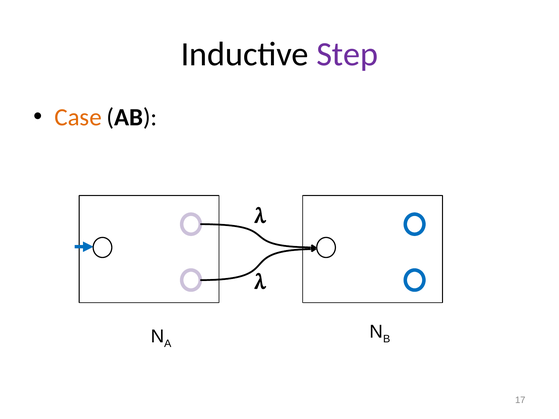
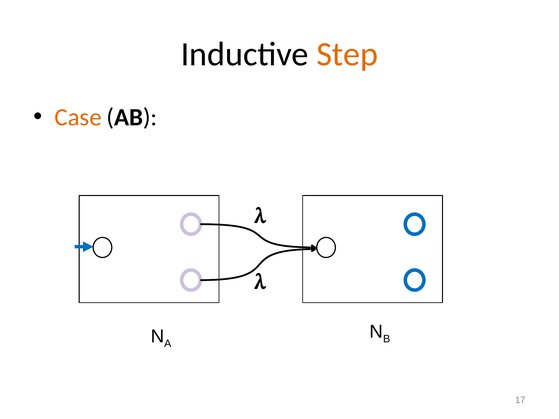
Step colour: purple -> orange (347, 54)
